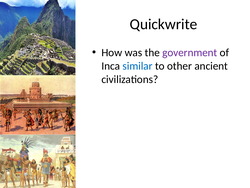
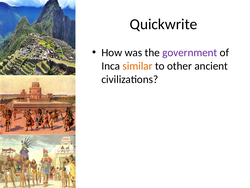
similar colour: blue -> orange (138, 66)
